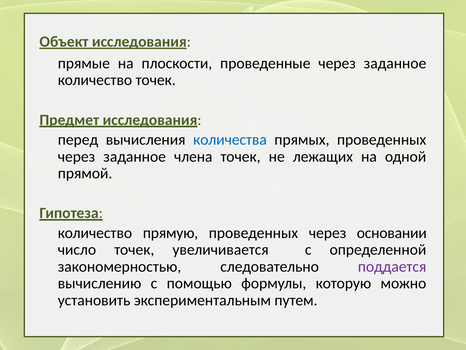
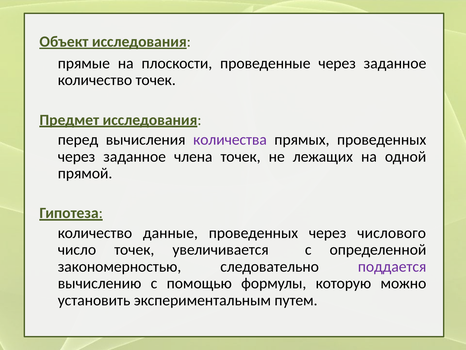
количества colour: blue -> purple (230, 140)
прямую: прямую -> данные (170, 233)
основании: основании -> числового (392, 233)
